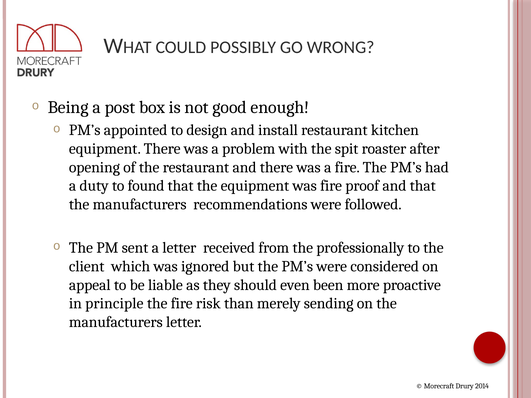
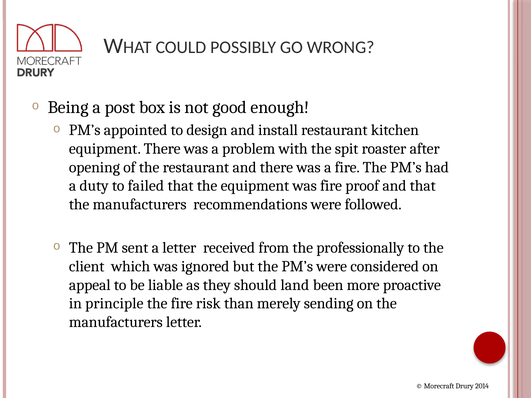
found: found -> failed (146, 186)
even: even -> land (295, 285)
